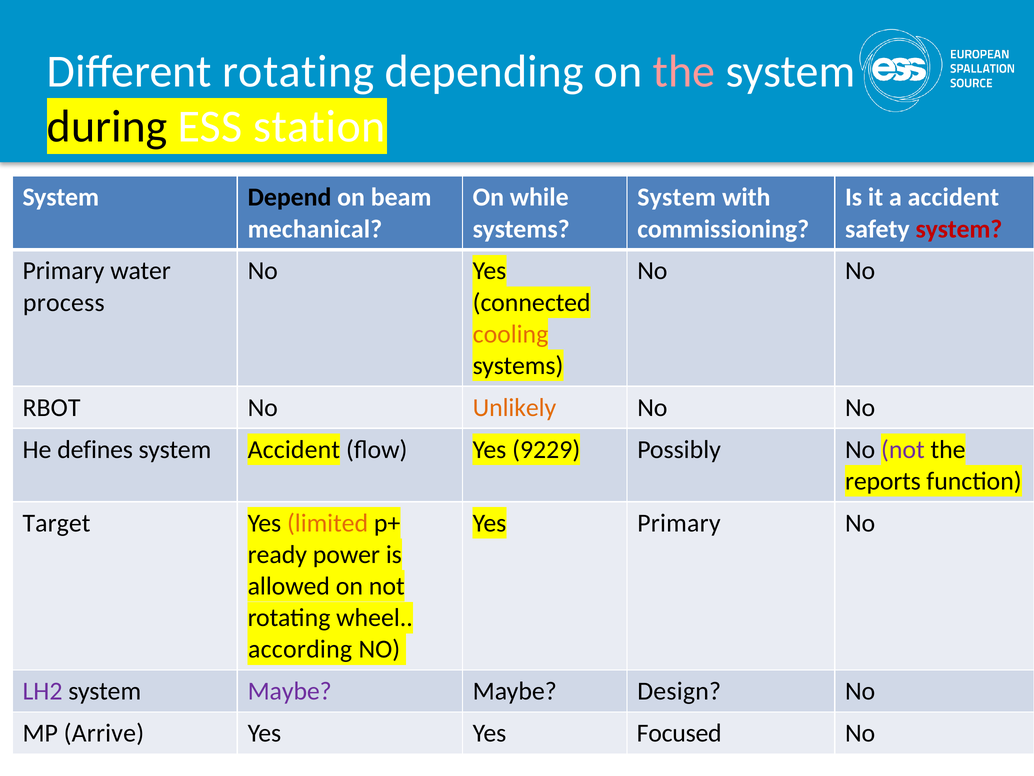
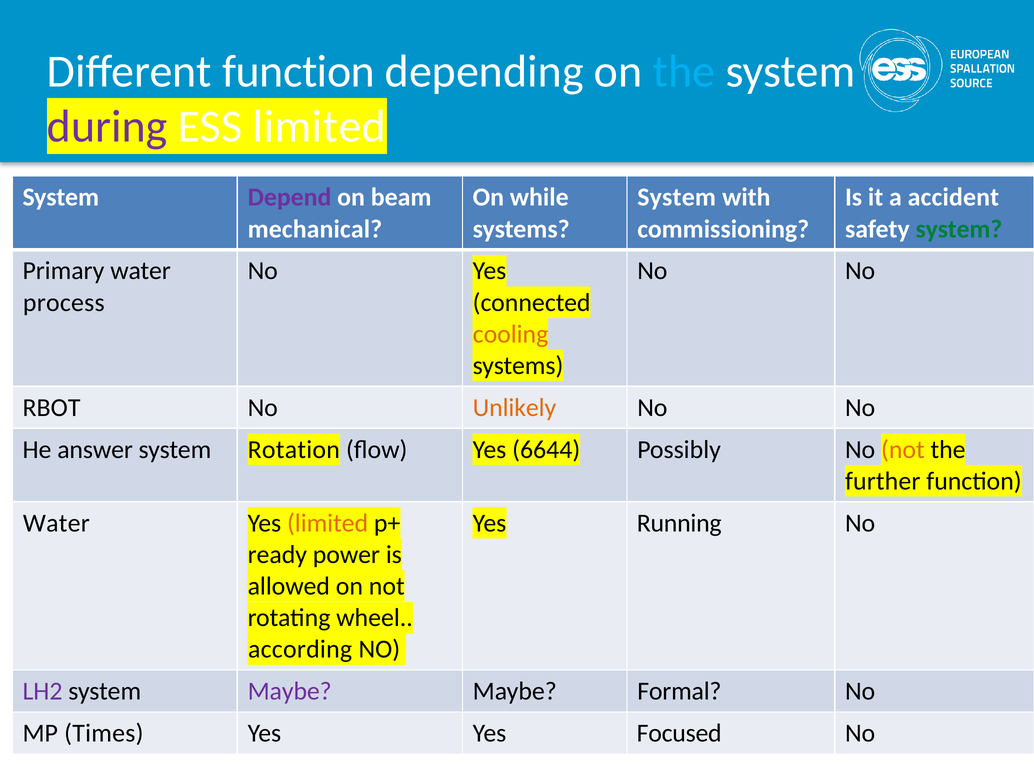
Different rotating: rotating -> function (299, 71)
the colour: pink -> light blue (684, 71)
during colour: black -> purple (107, 126)
ESS station: station -> limited (319, 126)
Depend colour: black -> purple (290, 197)
system colour: red -> green (959, 229)
defines: defines -> answer (95, 449)
system Accident: Accident -> Rotation (294, 449)
9229: 9229 -> 6644 (546, 449)
not colour: purple -> orange (903, 449)
reports: reports -> further (883, 481)
Target: Target -> Water (56, 523)
Yes Primary: Primary -> Running (679, 523)
Design: Design -> Formal (679, 691)
Arrive: Arrive -> Times (104, 733)
